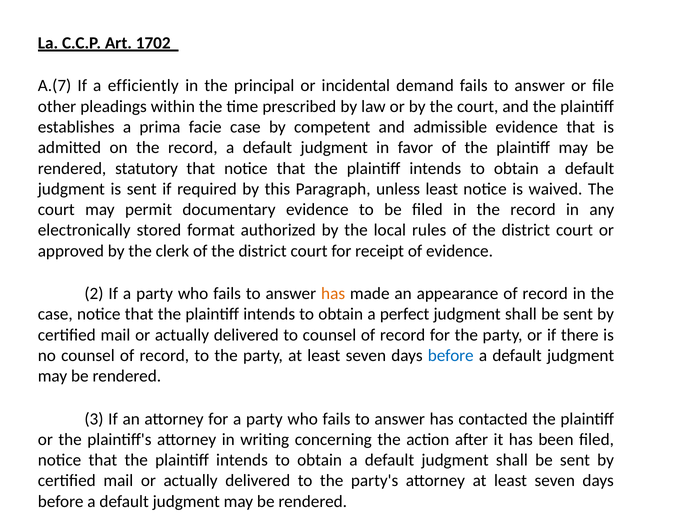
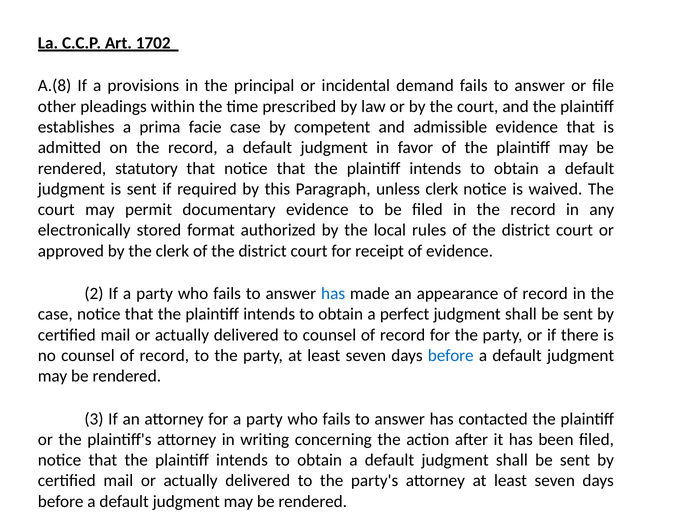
A.(7: A.(7 -> A.(8 (55, 86)
efficiently: efficiently -> provisions (143, 86)
unless least: least -> clerk (442, 189)
has colour: orange -> blue (333, 294)
